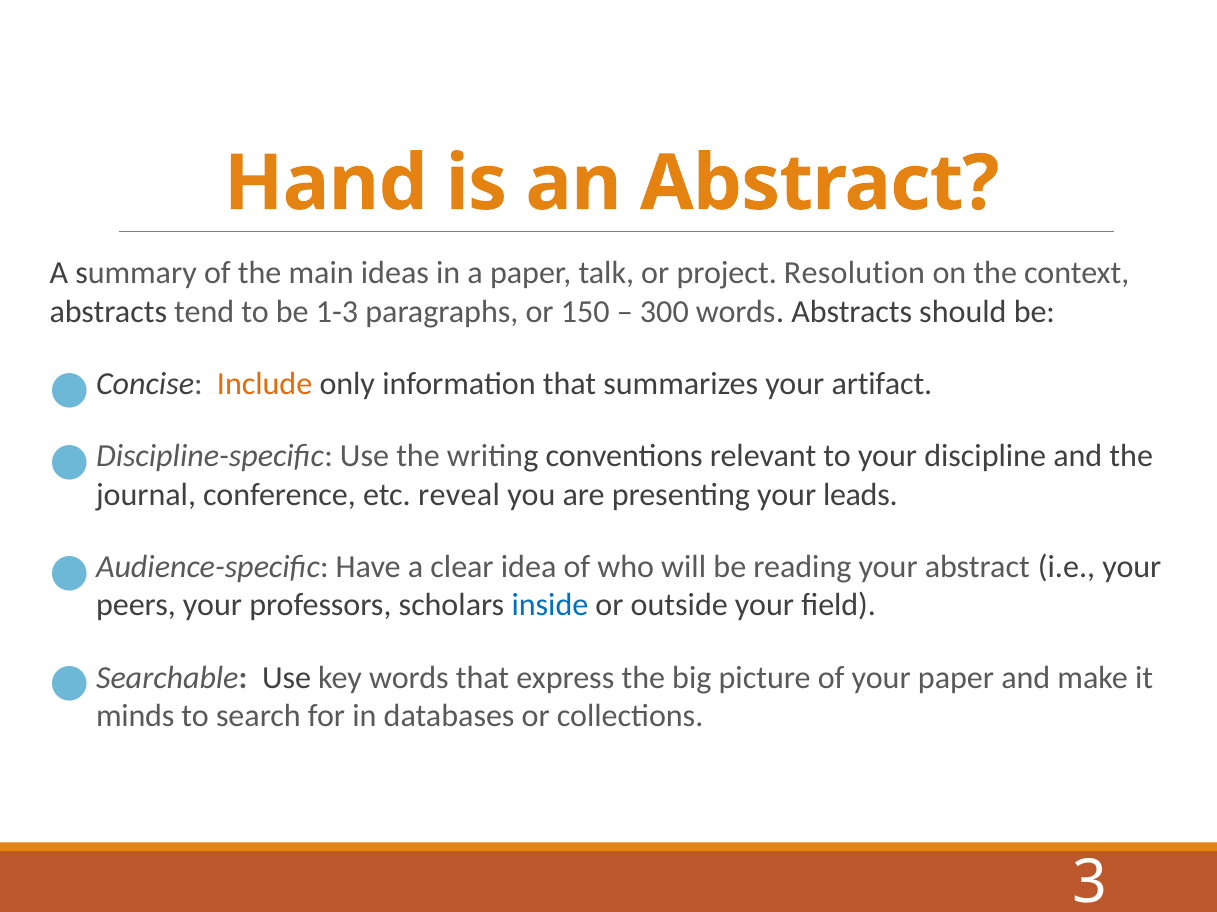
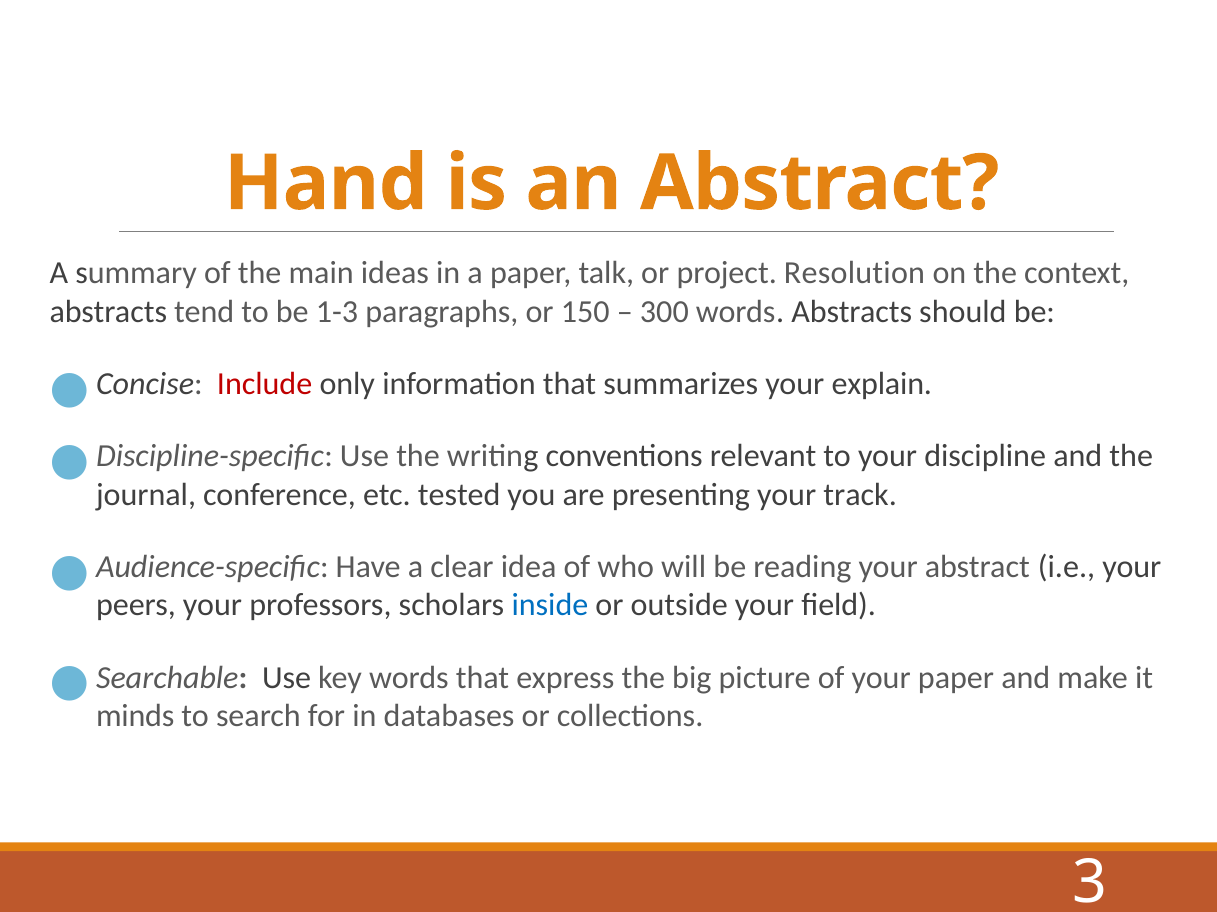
Include colour: orange -> red (265, 384)
artifact: artifact -> explain (882, 384)
reveal: reveal -> tested (459, 495)
leads: leads -> track (860, 495)
